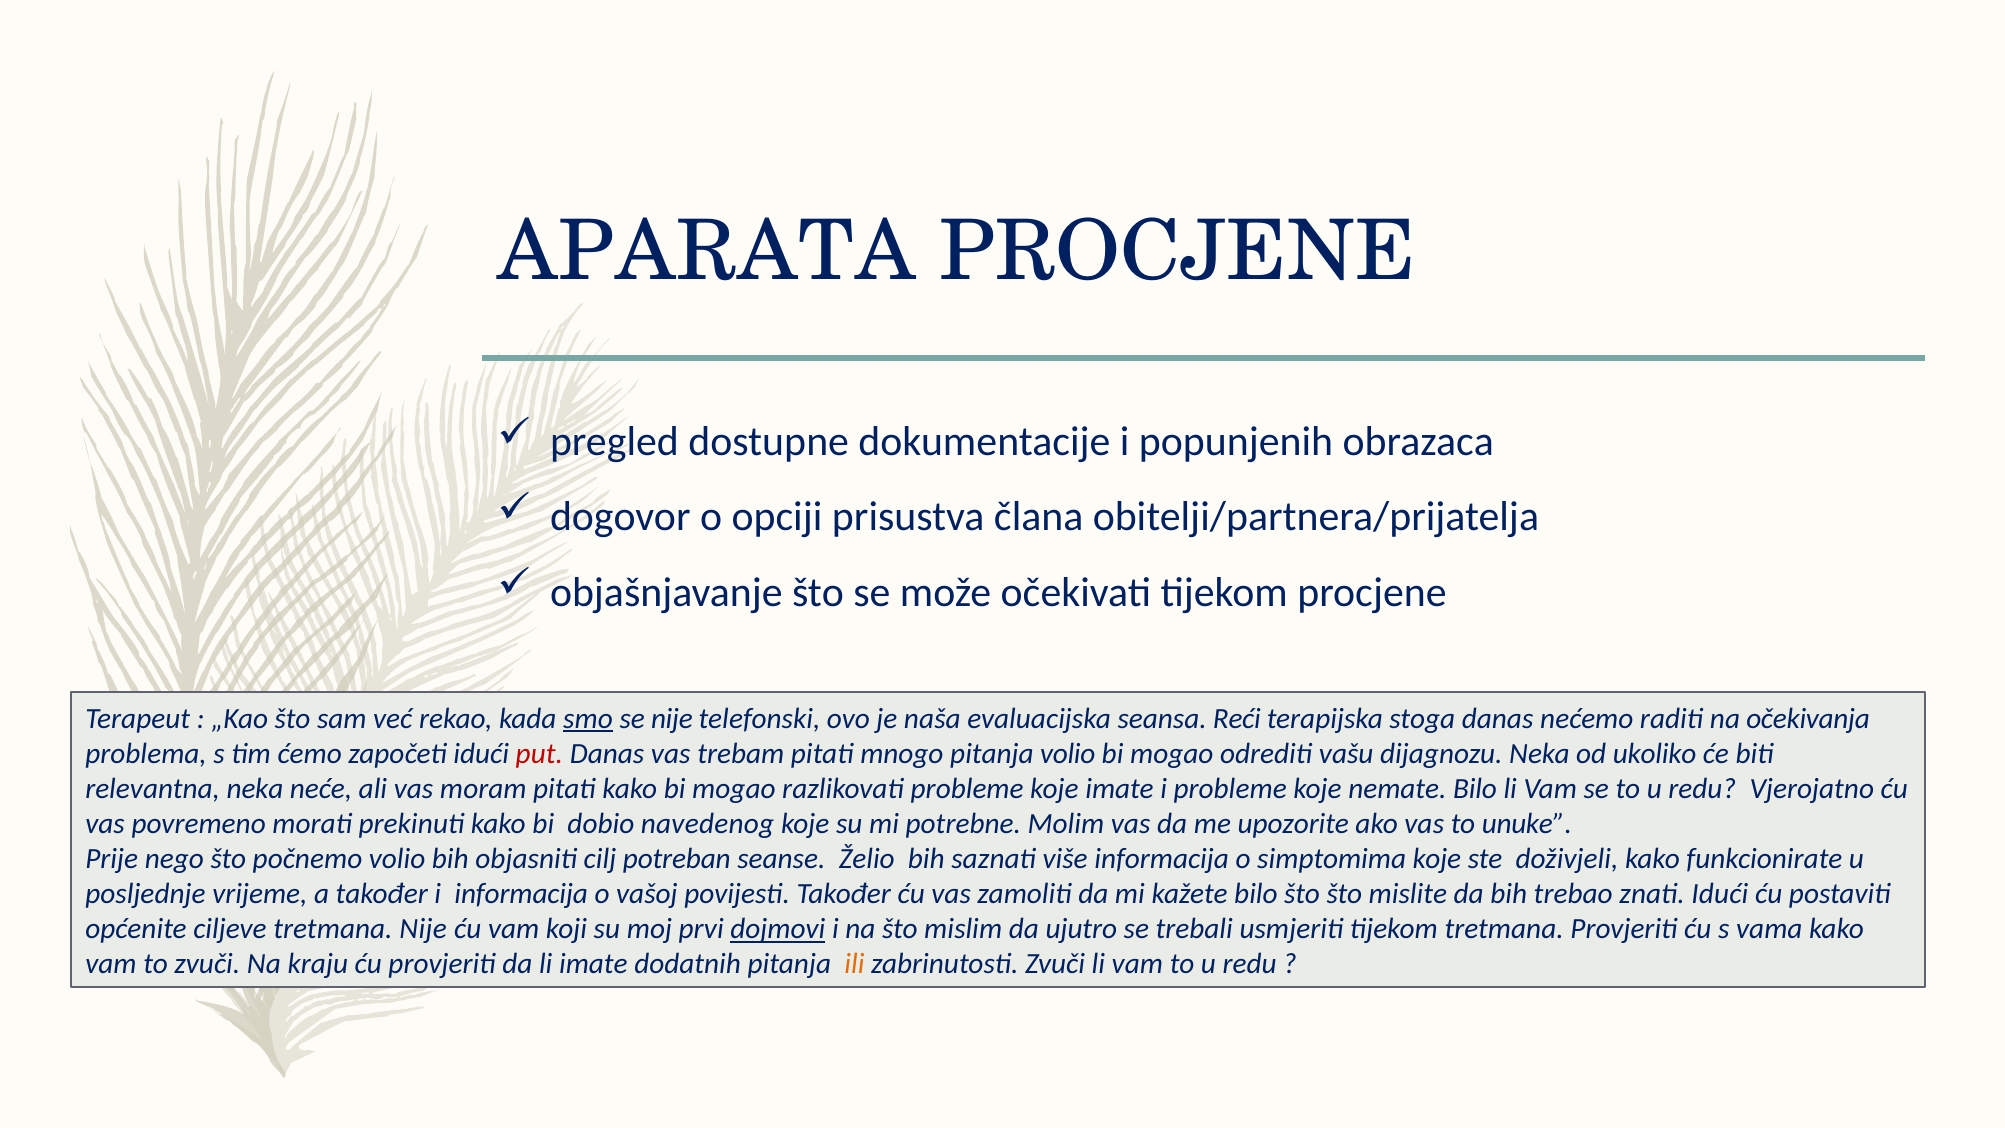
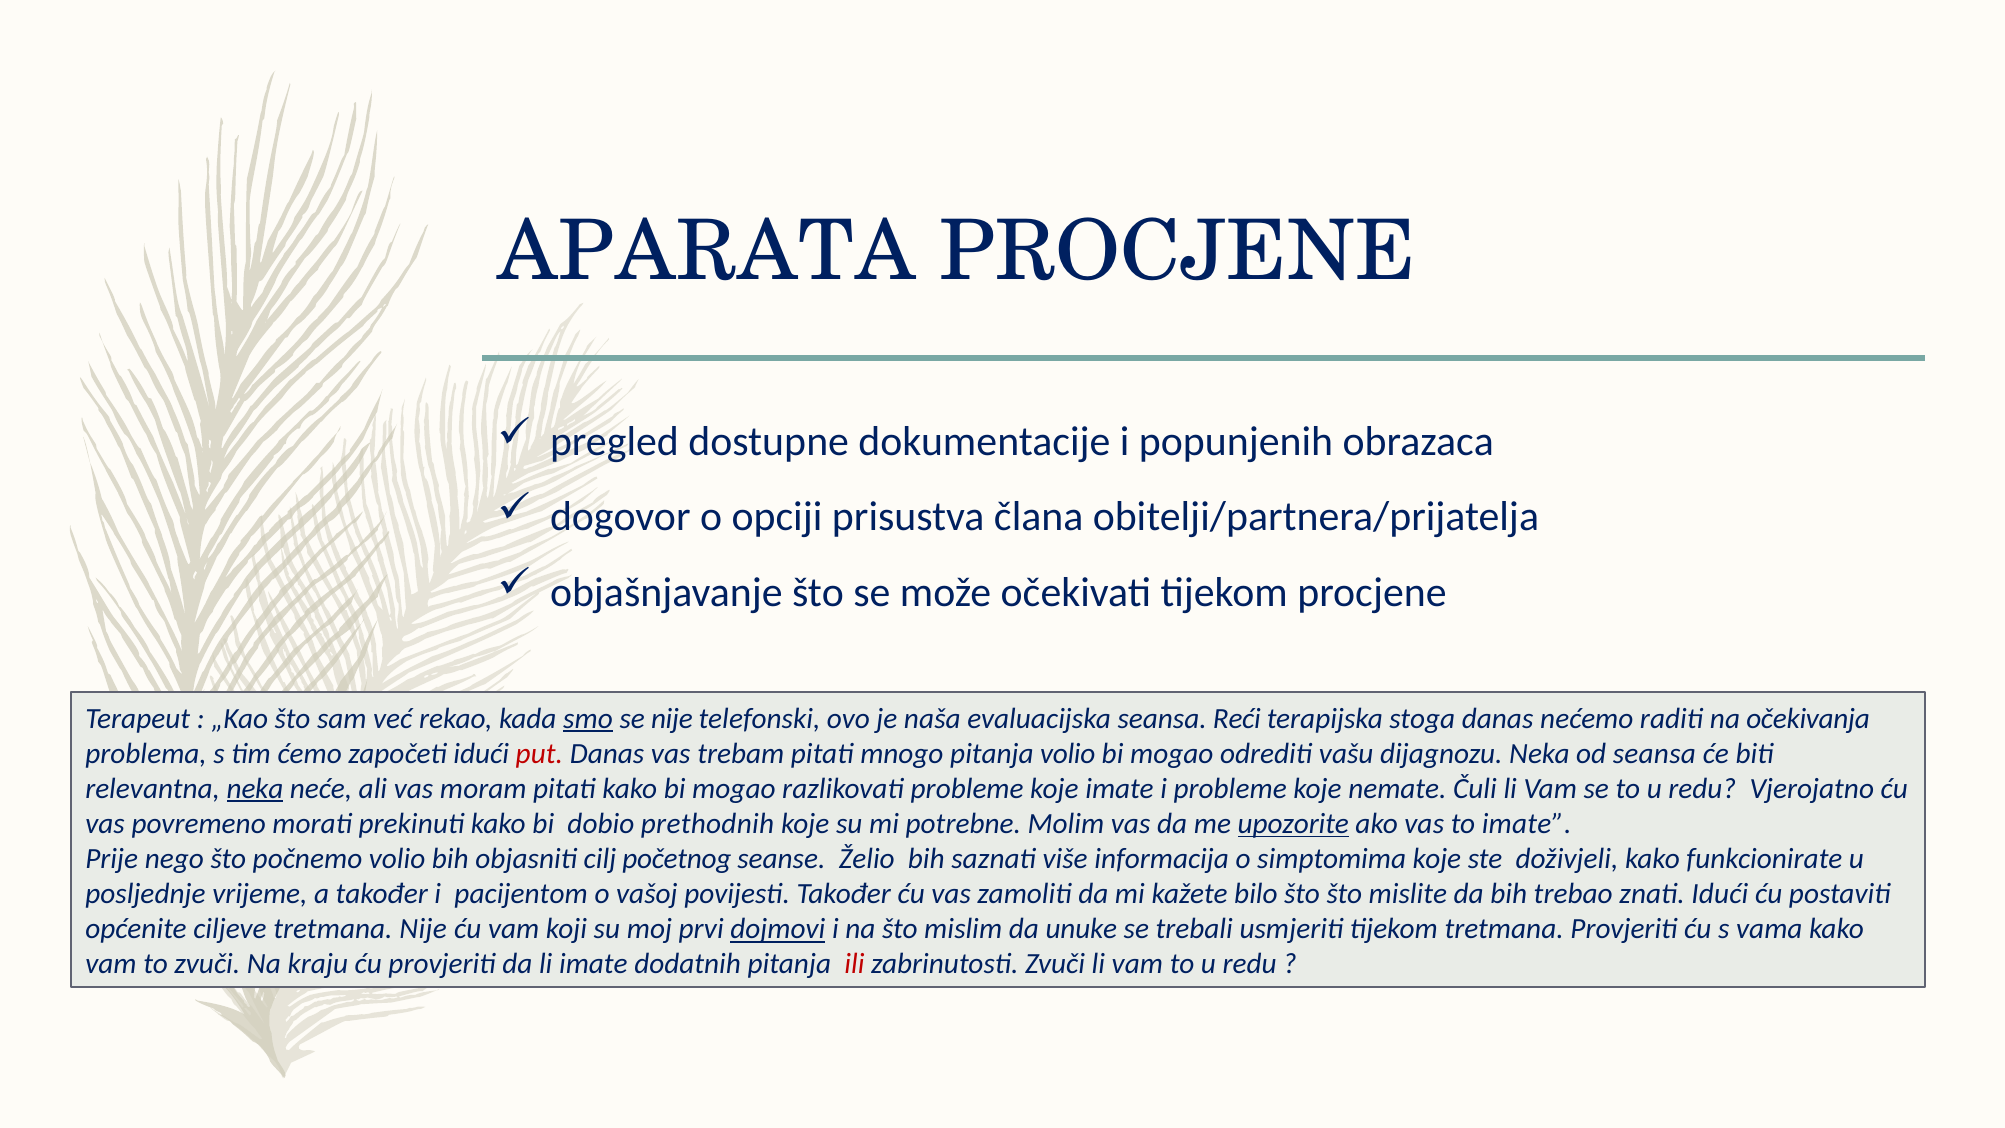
od ukoliko: ukoliko -> seansa (1654, 754)
neka underline: none -> present (255, 789)
nemate Bilo: Bilo -> Čuli (1475, 789)
navedenog: navedenog -> prethodnih (708, 824)
upozorite underline: none -> present (1293, 824)
to unuke: unuke -> imate (1527, 824)
potreban: potreban -> početnog (677, 859)
i informacija: informacija -> pacijentom (521, 894)
ujutro: ujutro -> unuke (1081, 929)
ili colour: orange -> red (854, 964)
